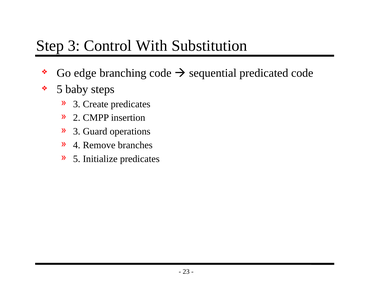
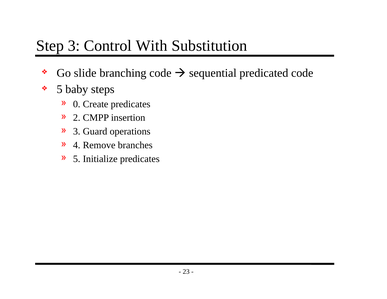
edge: edge -> slide (85, 73)
3: 3 -> 0 (77, 104)
